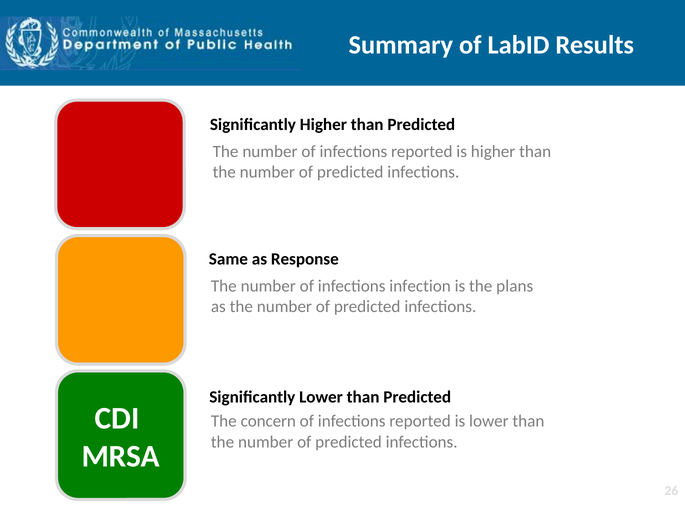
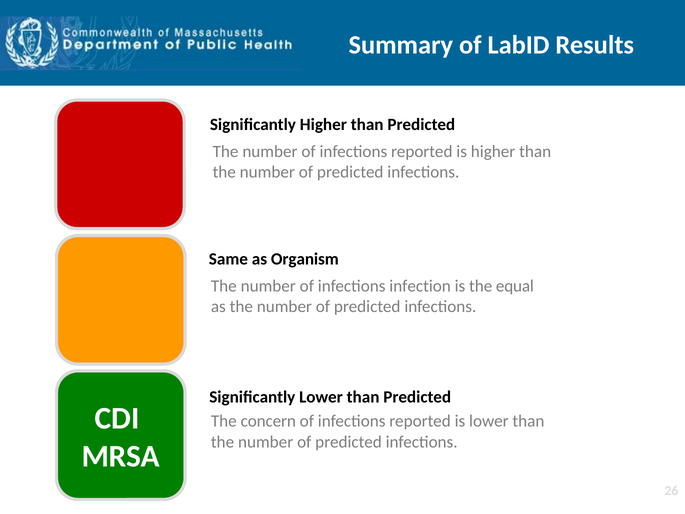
Response: Response -> Organism (305, 259)
plans: plans -> equal (515, 286)
